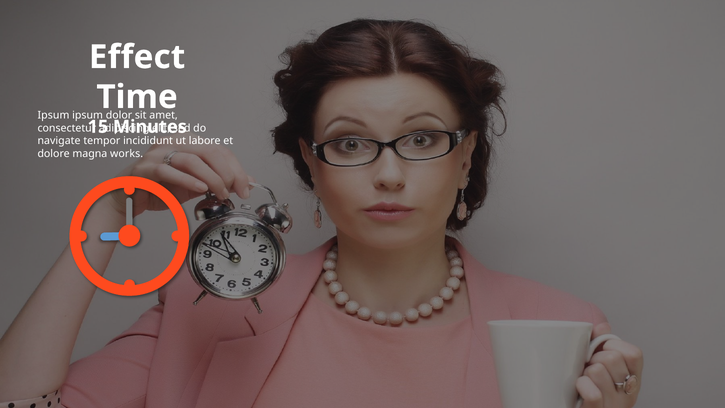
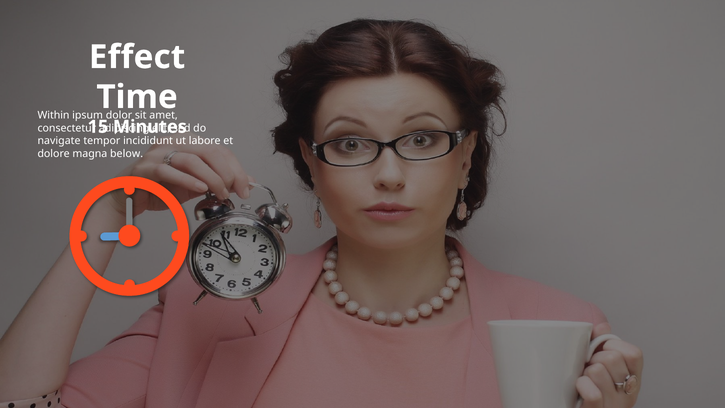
Ipsum: Ipsum -> Within (54, 115)
works: works -> below (127, 154)
